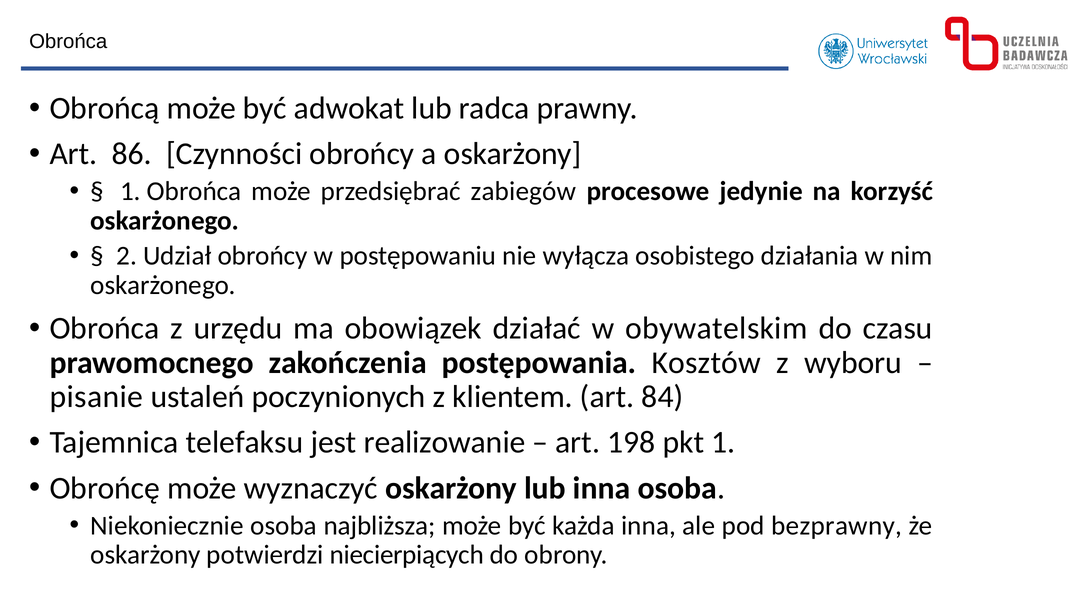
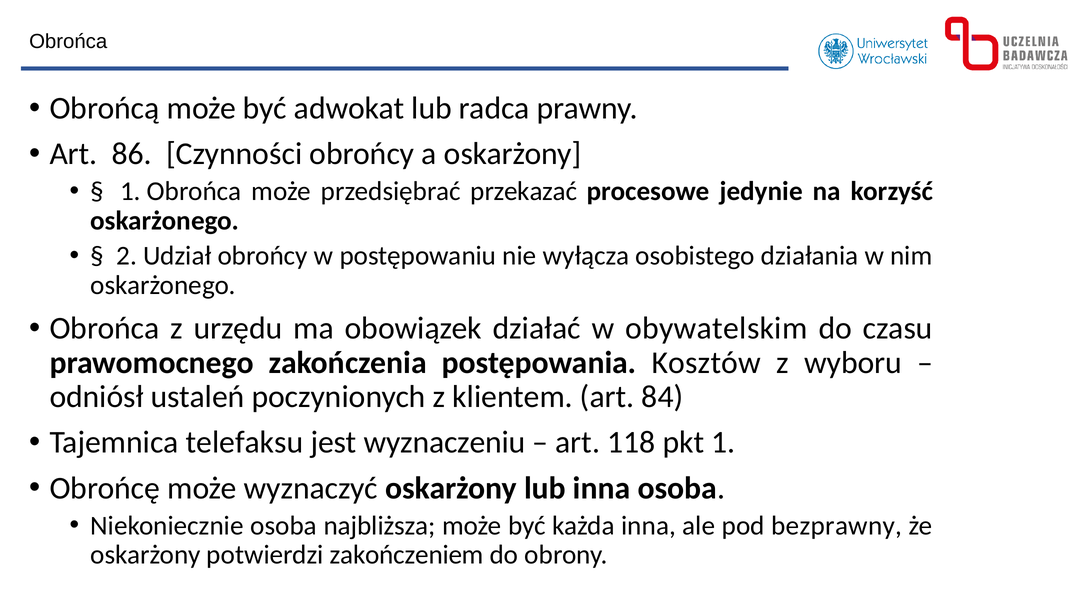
zabiegów: zabiegów -> przekazać (524, 191)
pisanie: pisanie -> odniósł (97, 397)
realizowanie: realizowanie -> wyznaczeniu (445, 442)
198: 198 -> 118 (631, 442)
niecierpiących: niecierpiących -> zakończeniem (407, 555)
